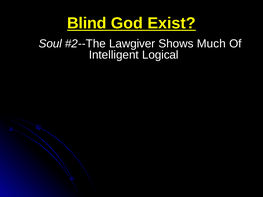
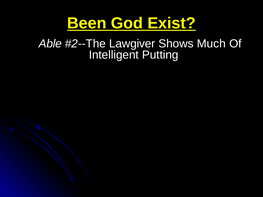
Blind: Blind -> Been (87, 23)
Soul: Soul -> Able (50, 44)
Logical: Logical -> Putting (160, 55)
